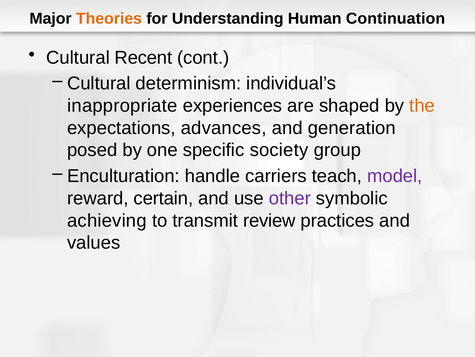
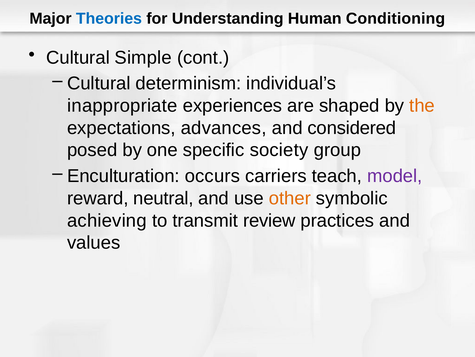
Theories colour: orange -> blue (109, 19)
Continuation: Continuation -> Conditioning (396, 19)
Recent: Recent -> Simple (143, 57)
generation: generation -> considered (352, 128)
handle: handle -> occurs (212, 176)
certain: certain -> neutral (163, 198)
other colour: purple -> orange (290, 198)
